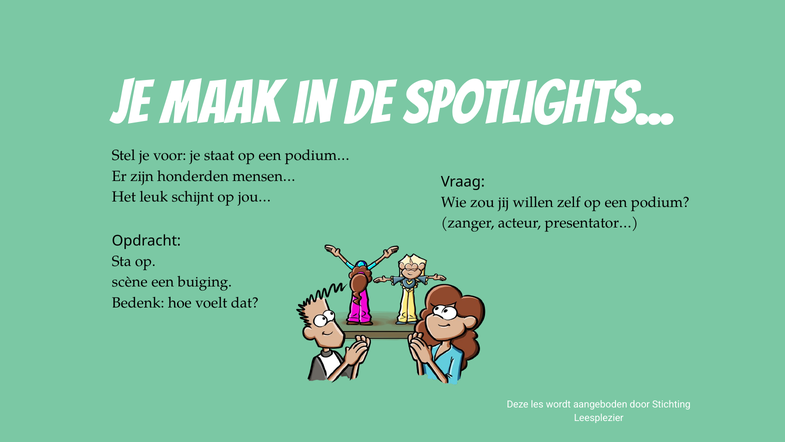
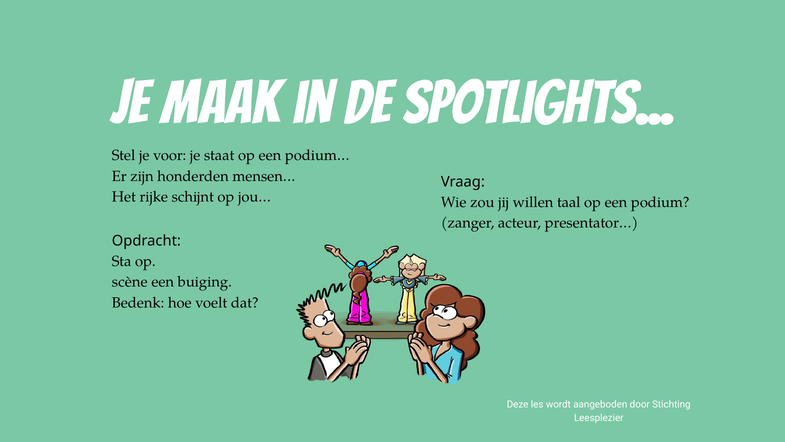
leuk: leuk -> rijke (154, 197)
zelf: zelf -> taal (569, 202)
